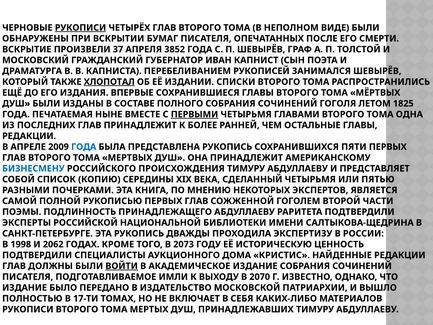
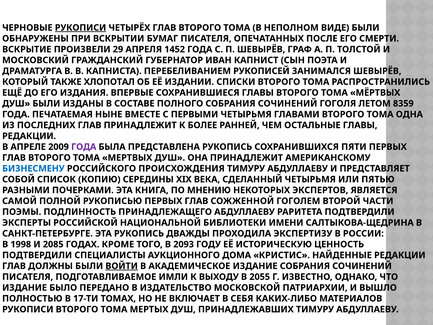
37: 37 -> 29 (118, 49)
3852: 3852 -> 1452 (175, 49)
ХЛОПОТАЛ underline: present -> none (109, 82)
1825: 1825 -> 8359 (403, 103)
ПЕРВЫМИ underline: present -> none (195, 114)
ГОДА colour: blue -> purple (84, 147)
2062: 2062 -> 2085 (53, 244)
2073: 2073 -> 2093 (184, 244)
2070: 2070 -> 2055 (260, 277)
